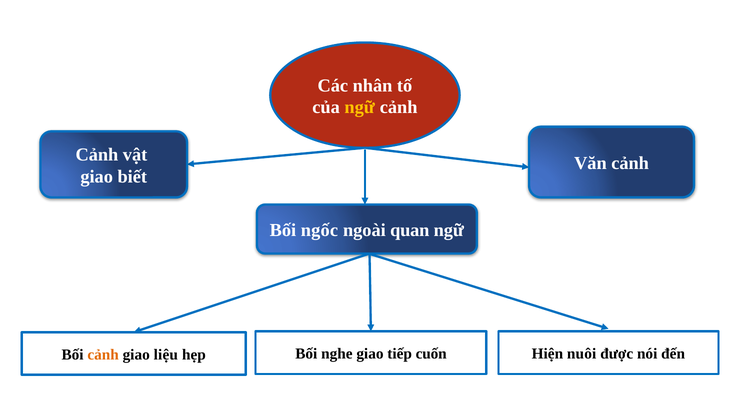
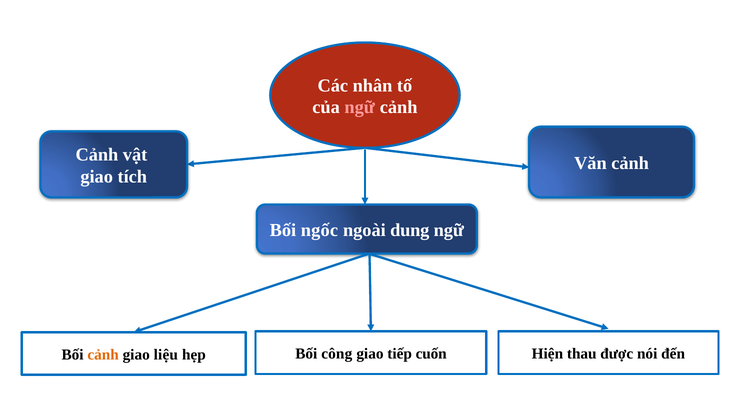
ngữ colour: yellow -> pink (360, 108)
biết: biết -> tích (132, 177)
quan: quan -> dung (410, 231)
nghe: nghe -> công (337, 354)
nuôi: nuôi -> thau (582, 354)
